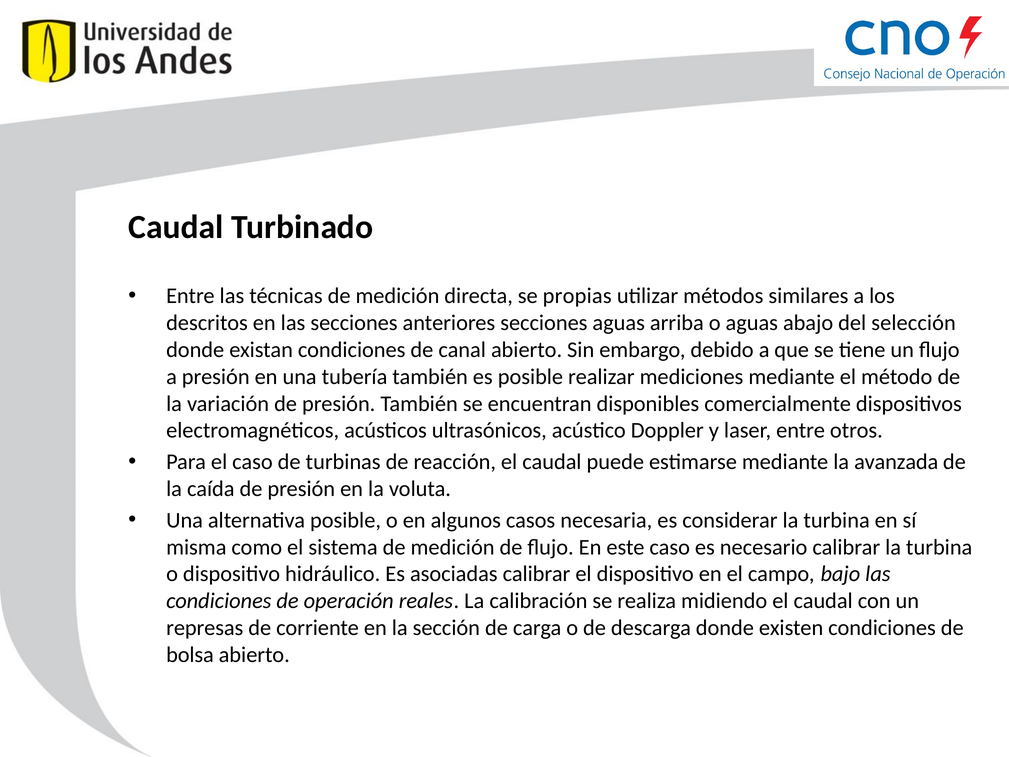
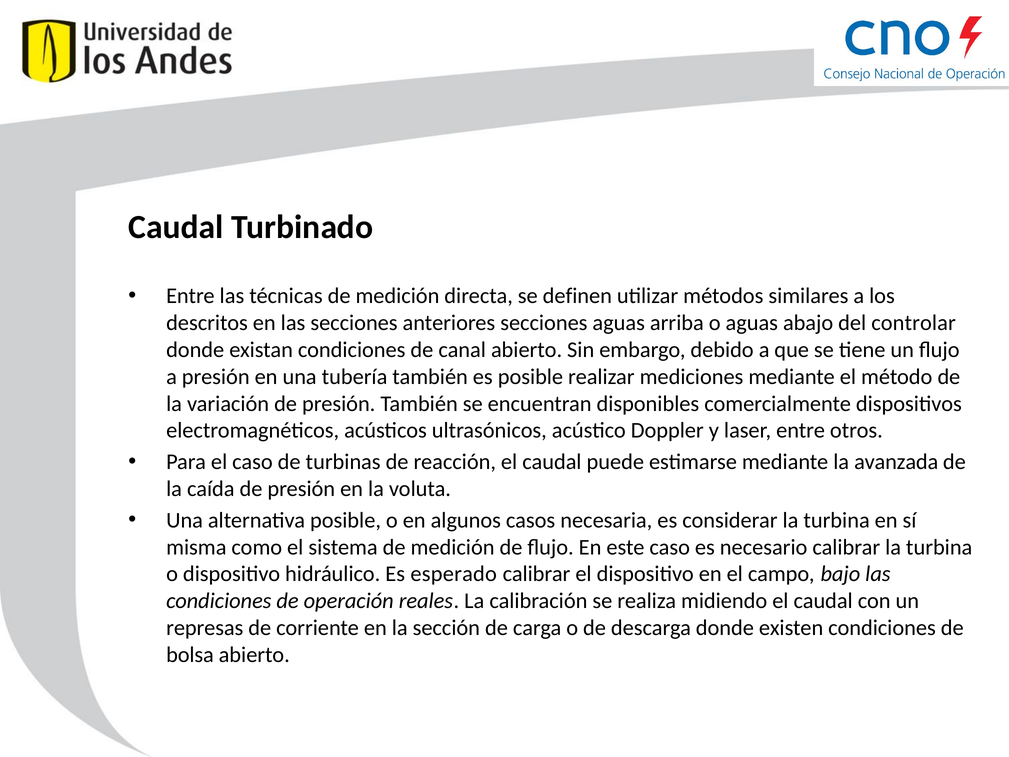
propias: propias -> definen (577, 296)
selección: selección -> controlar (914, 323)
asociadas: asociadas -> esperado (454, 574)
